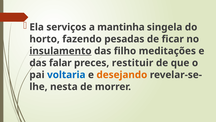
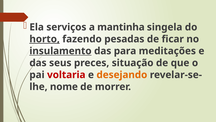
horto underline: none -> present (45, 39)
filho: filho -> para (125, 51)
falar: falar -> seus (60, 63)
restituir: restituir -> situação (133, 63)
voltaria colour: blue -> red (66, 75)
nesta: nesta -> nome (64, 86)
